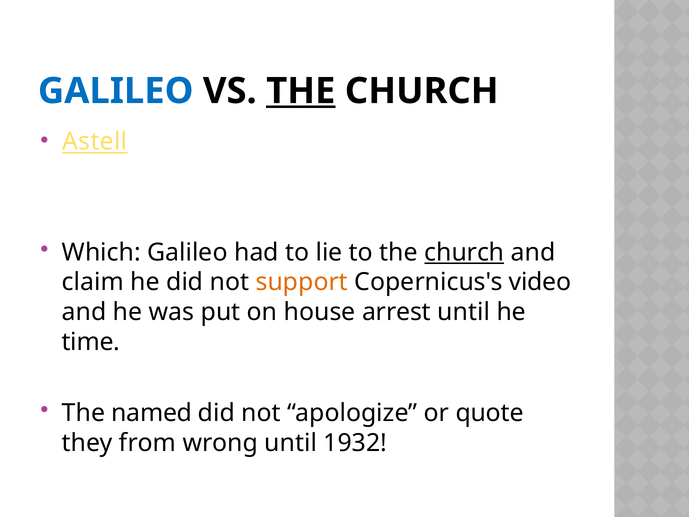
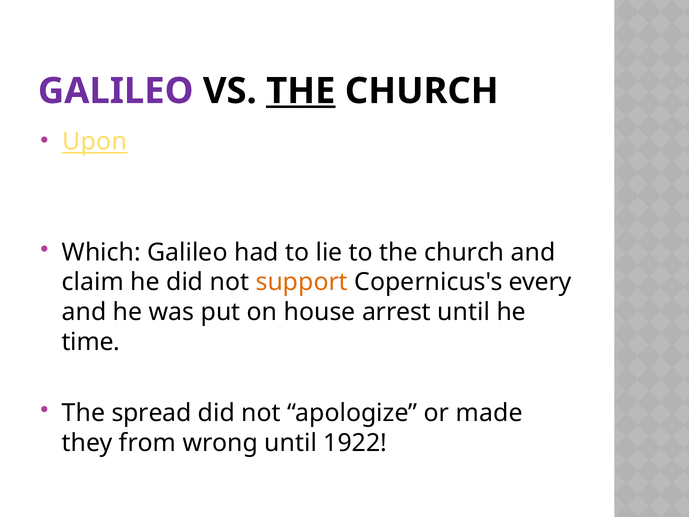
GALILEO colour: blue -> purple (116, 91)
Astell: Astell -> Upon (95, 141)
church underline: present -> none (464, 252)
video: video -> every (540, 282)
named: named -> spread (152, 413)
quote: quote -> made (489, 413)
1932: 1932 -> 1922 (355, 443)
